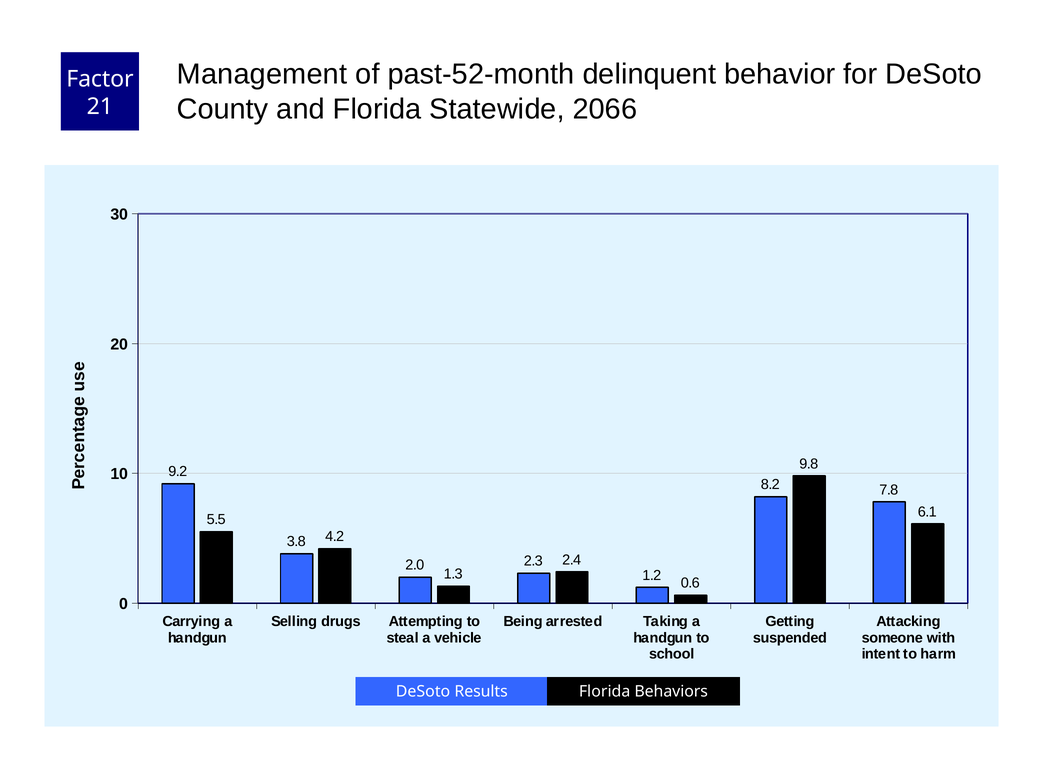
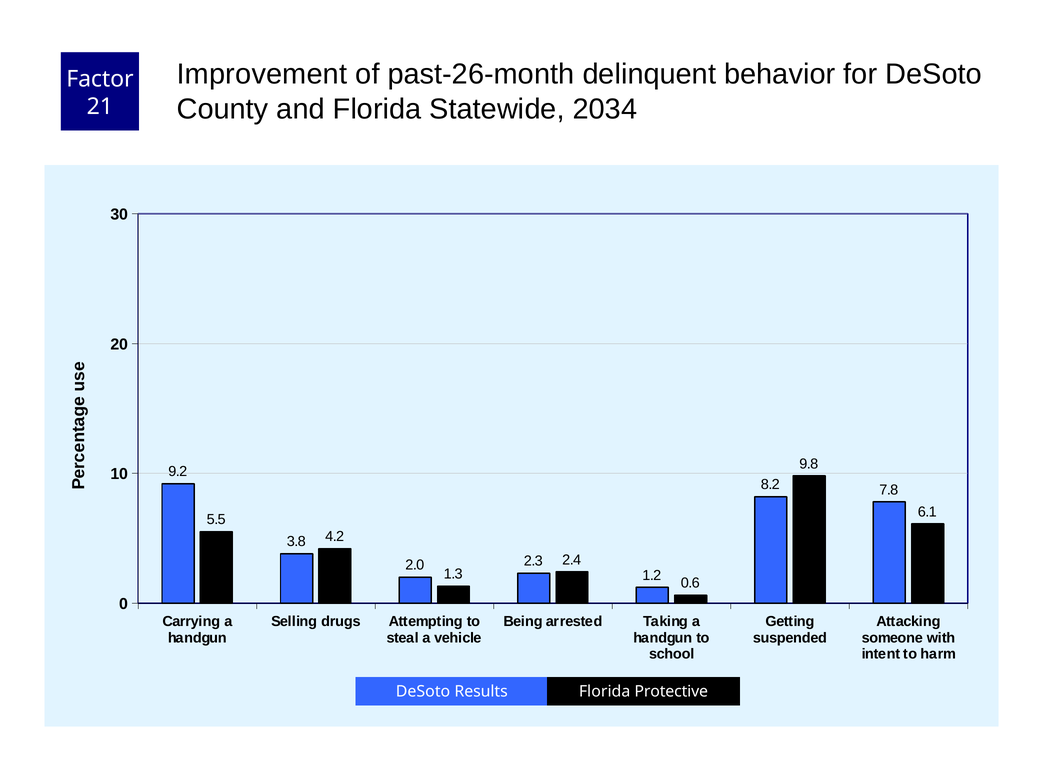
Management: Management -> Improvement (262, 74)
past-52-month: past-52-month -> past-26-month (481, 74)
2066: 2066 -> 2034 (605, 109)
Behaviors: Behaviors -> Protective (671, 691)
